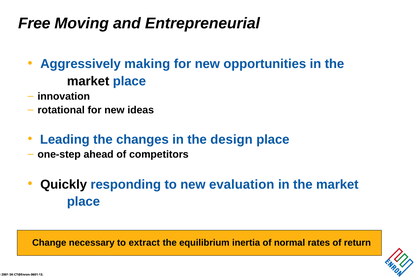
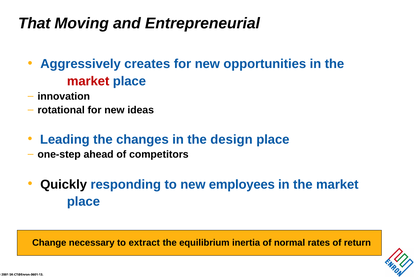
Free: Free -> That (34, 24)
making: making -> creates (147, 64)
market colour: black -> red (88, 81)
evaluation: evaluation -> employees (242, 184)
